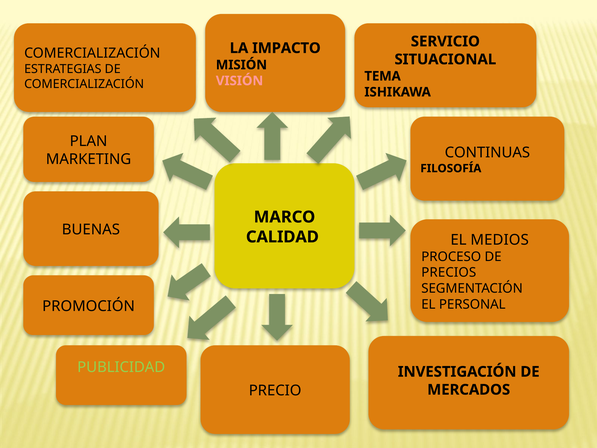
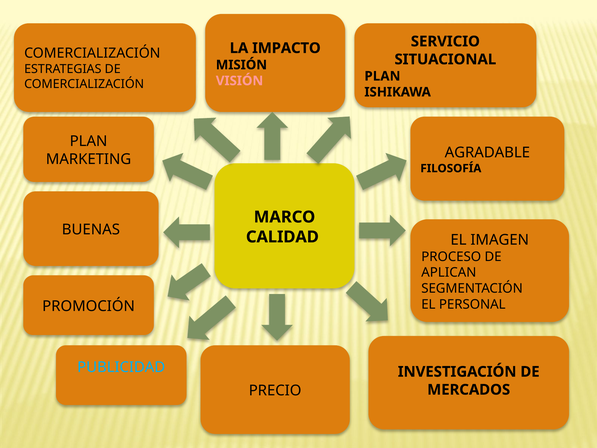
TEMA: TEMA -> PLAN (382, 76)
CONTINUAS: CONTINUAS -> AGRADABLE (487, 153)
MEDIOS: MEDIOS -> IMAGEN (500, 240)
PRECIOS: PRECIOS -> APLICAN (449, 272)
PUBLICIDAD colour: light green -> light blue (121, 367)
